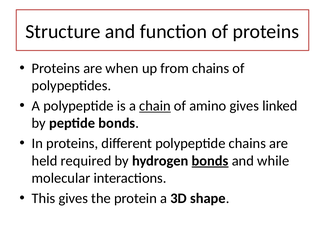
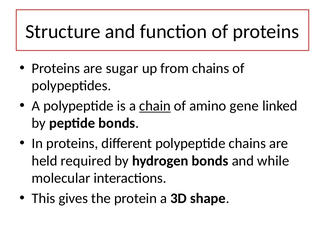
when: when -> sugar (122, 68)
amino gives: gives -> gene (244, 106)
bonds underline: present -> none (210, 161)
